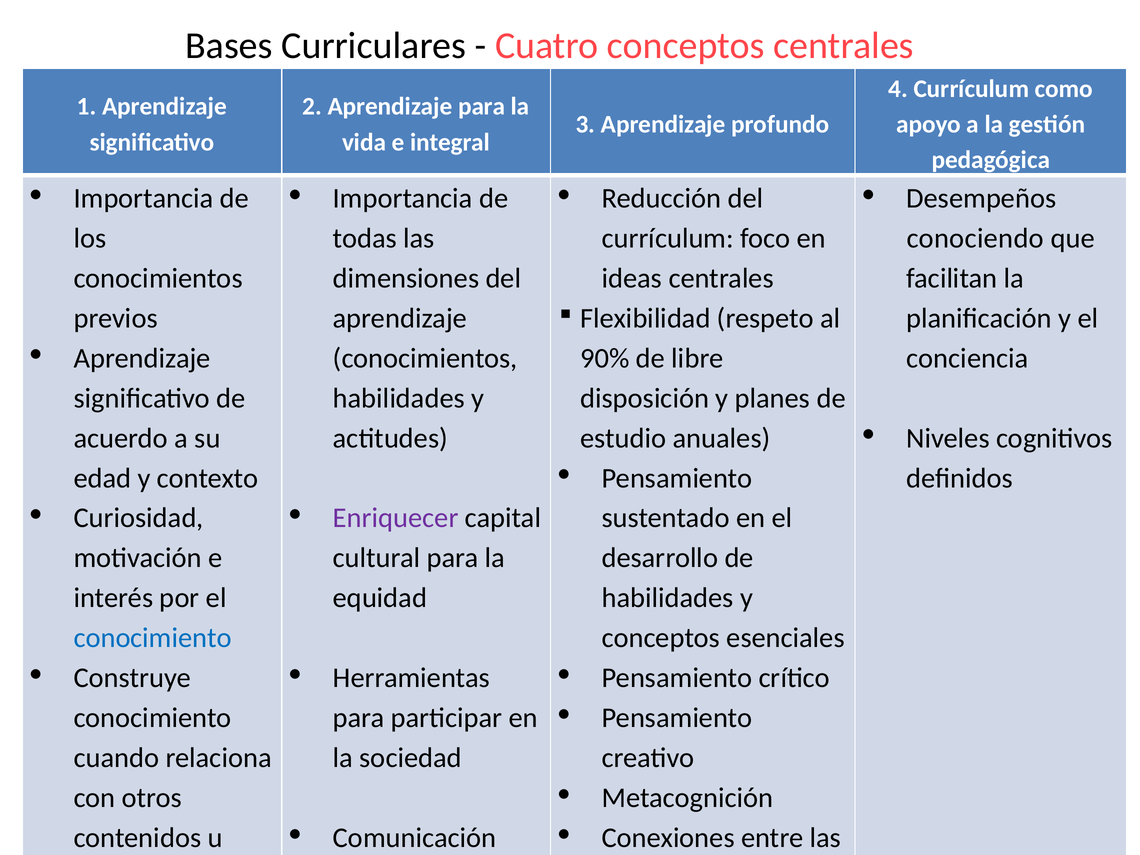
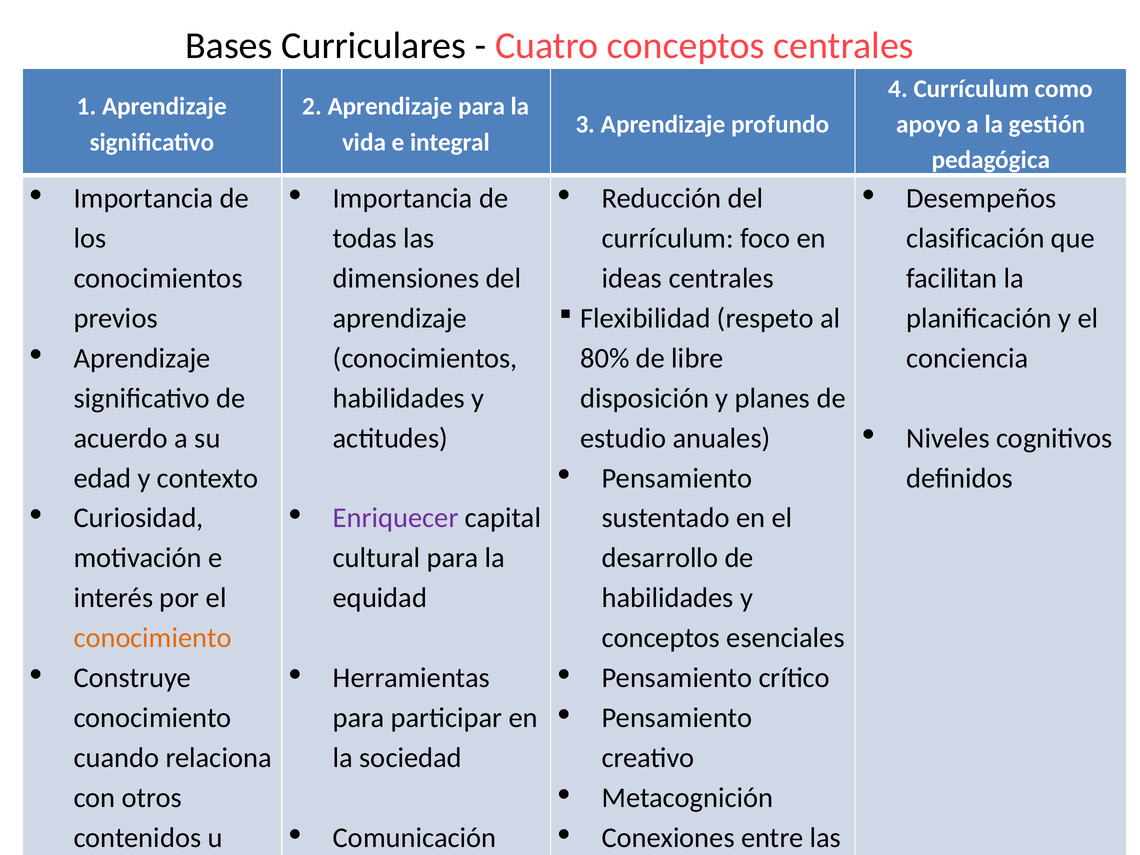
conociendo: conociendo -> clasificación (975, 238)
90%: 90% -> 80% (605, 358)
conocimiento colour: blue -> orange (153, 638)
